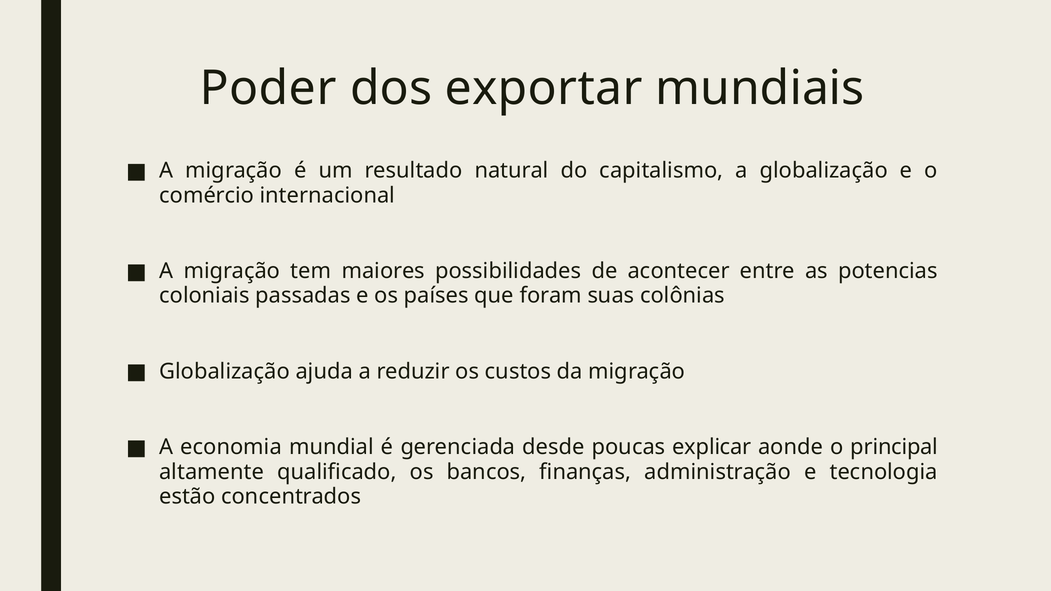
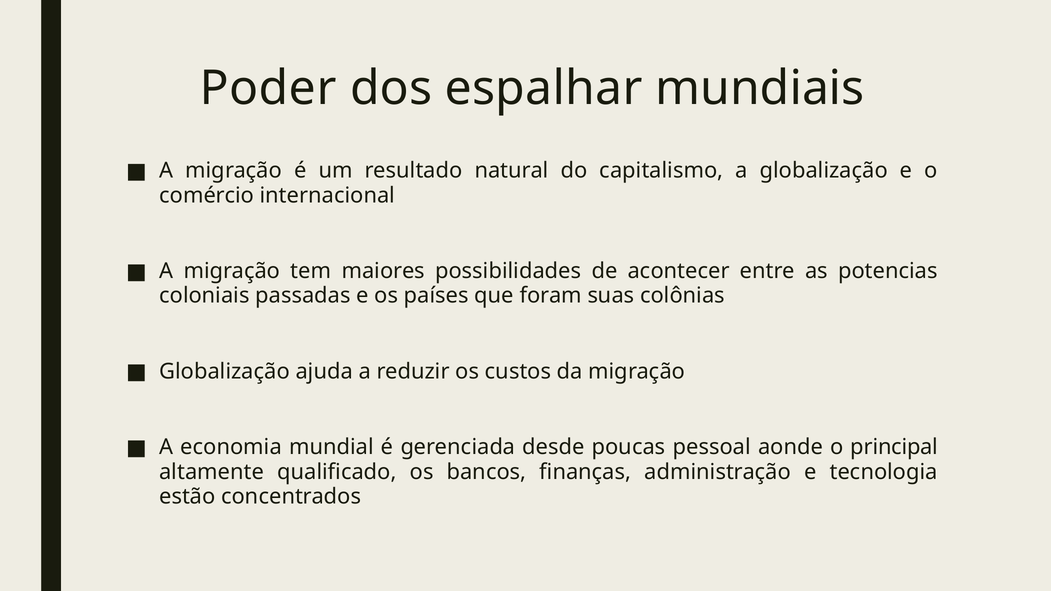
exportar: exportar -> espalhar (544, 88)
explicar: explicar -> pessoal (712, 447)
